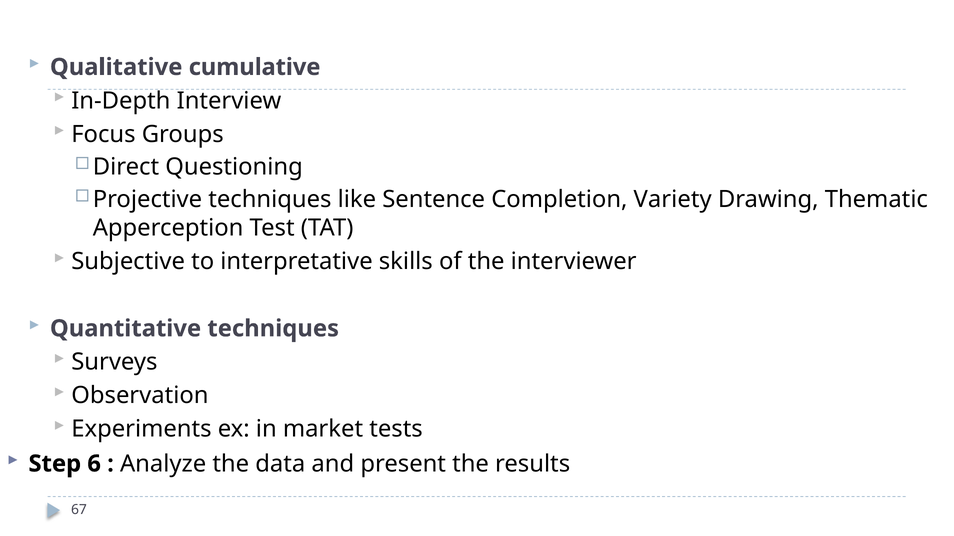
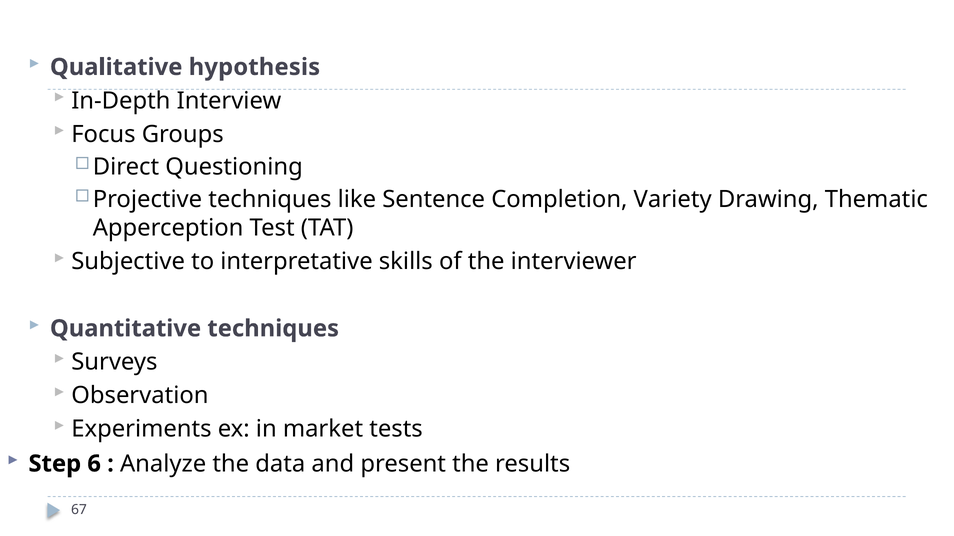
cumulative: cumulative -> hypothesis (254, 67)
